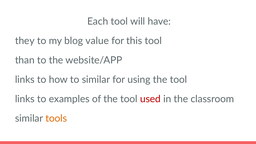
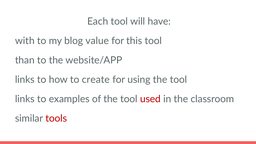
they: they -> with (25, 41)
to similar: similar -> create (96, 80)
tools colour: orange -> red (56, 118)
